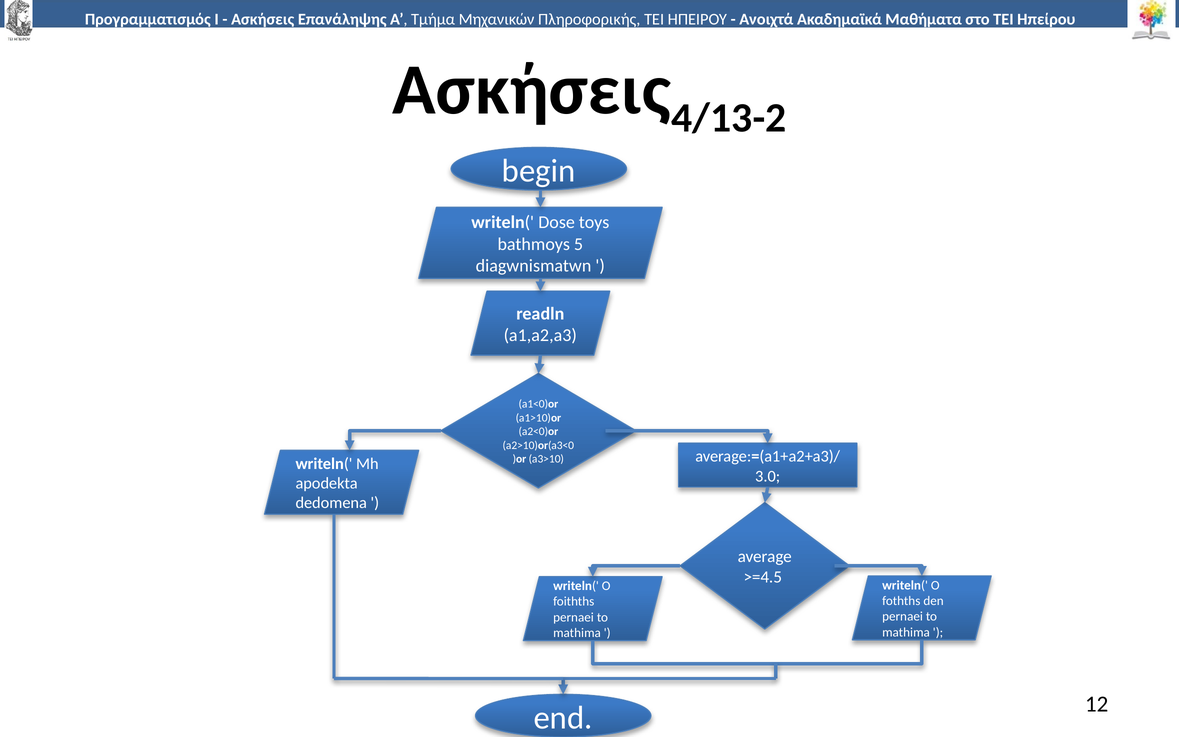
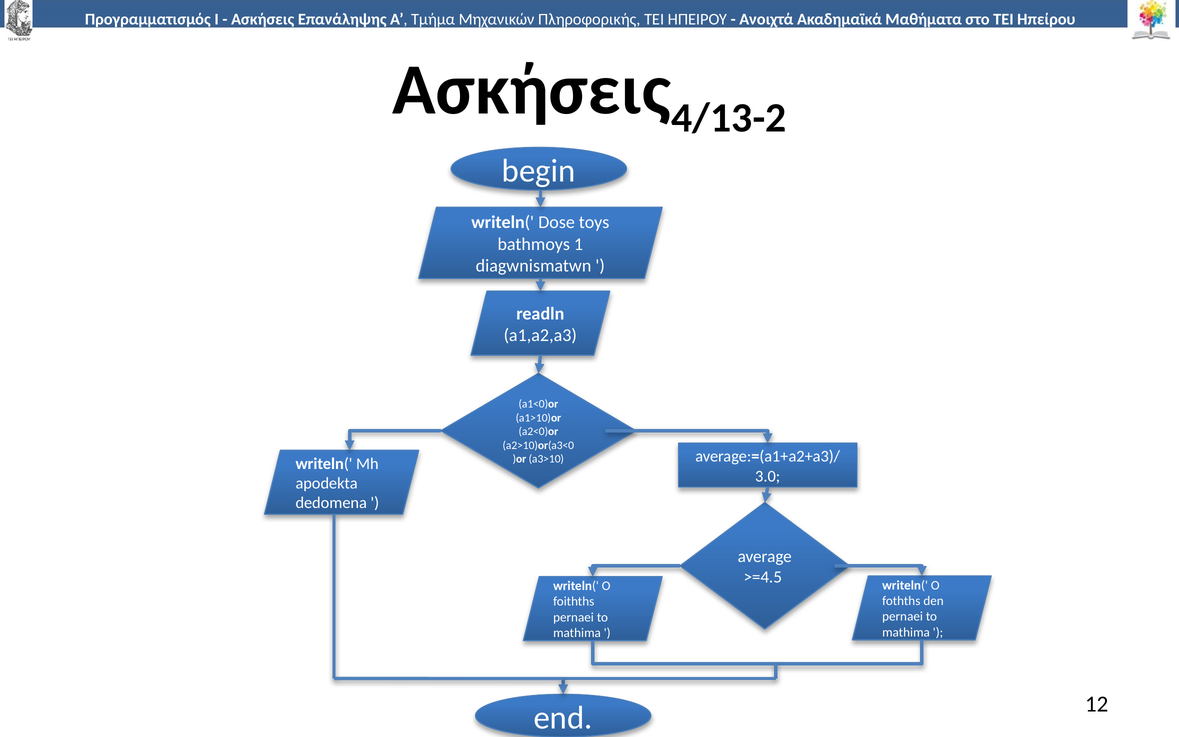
bathmoys 5: 5 -> 1 (578, 244)
